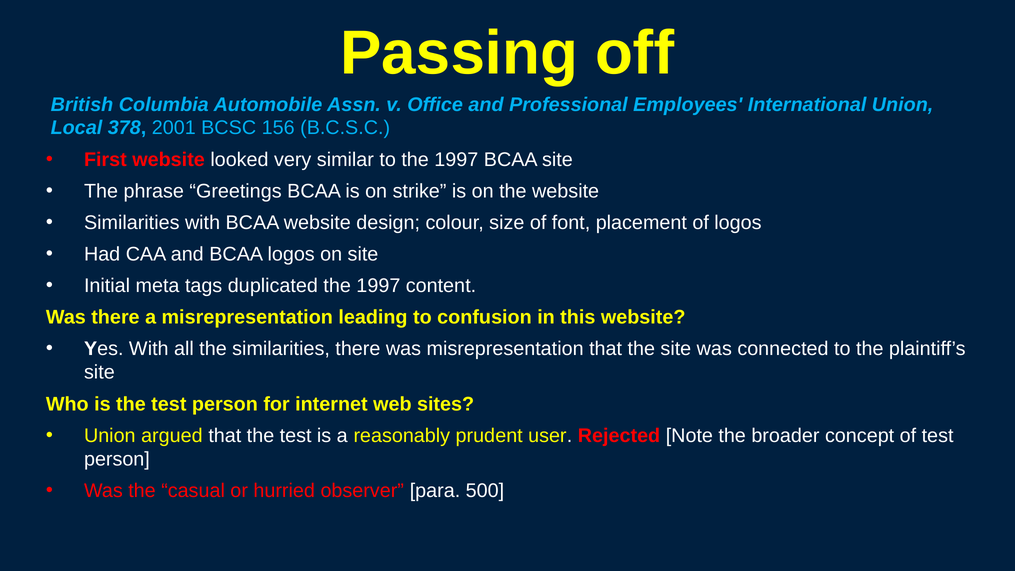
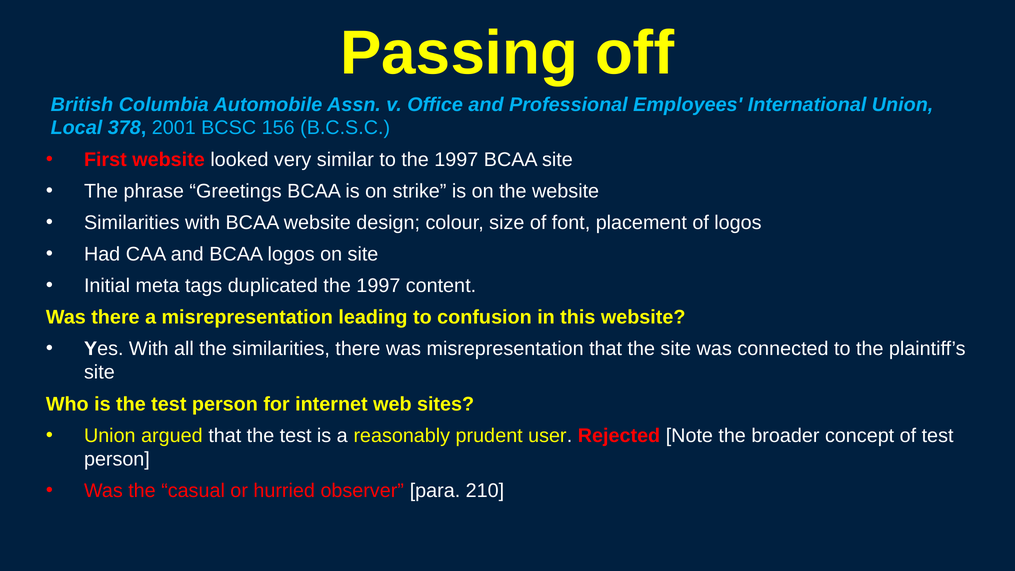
500: 500 -> 210 (485, 491)
